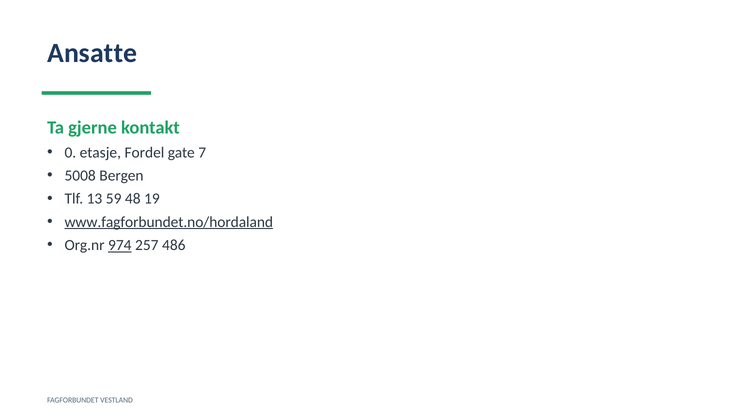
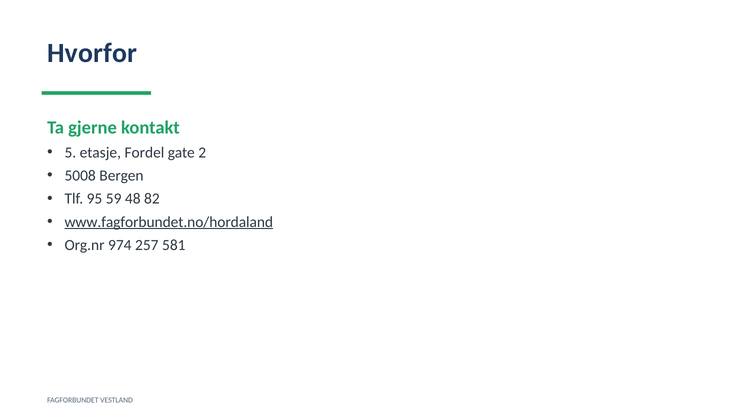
Ansatte: Ansatte -> Hvorfor (92, 53)
0: 0 -> 5 (70, 152)
7: 7 -> 2 (202, 152)
13: 13 -> 95 (94, 199)
19: 19 -> 82 (152, 199)
974 underline: present -> none (120, 245)
486: 486 -> 581 (174, 245)
